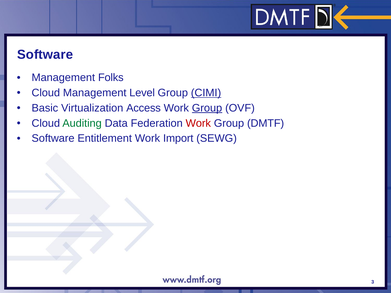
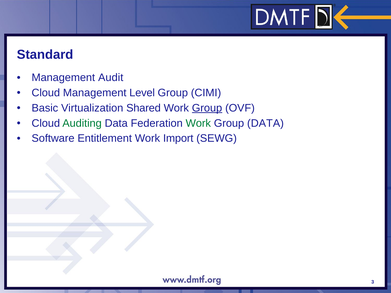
Software: Software -> Standard (45, 55)
Folks: Folks -> Audit (111, 78)
CIMI underline: present -> none (206, 93)
Access: Access -> Shared (144, 108)
Work colour: red -> green (198, 123)
Group DMTF: DMTF -> DATA (265, 123)
